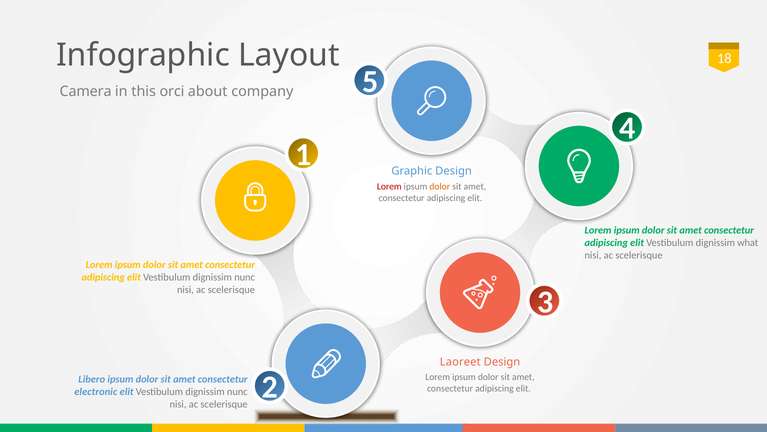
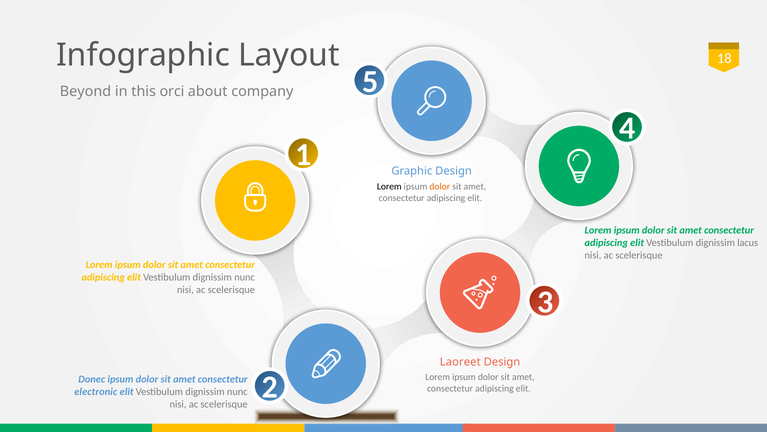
Camera: Camera -> Beyond (85, 91)
Lorem colour: red -> black (389, 186)
what: what -> lacus (748, 242)
Libero: Libero -> Donec (92, 379)
